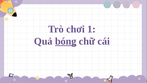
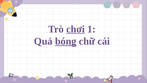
chơi underline: none -> present (75, 29)
